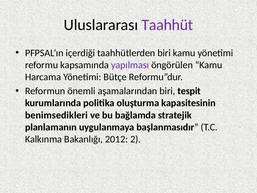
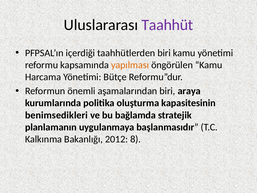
yapılması colour: purple -> orange (130, 65)
tespit: tespit -> araya (189, 91)
2: 2 -> 8 (136, 139)
